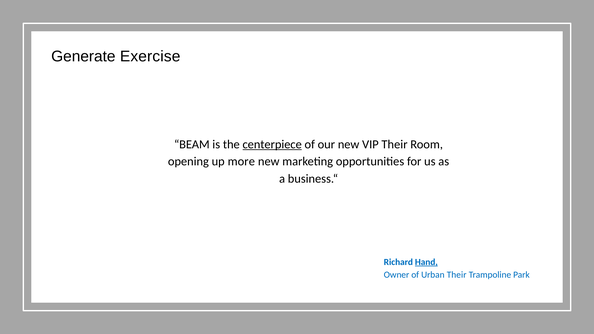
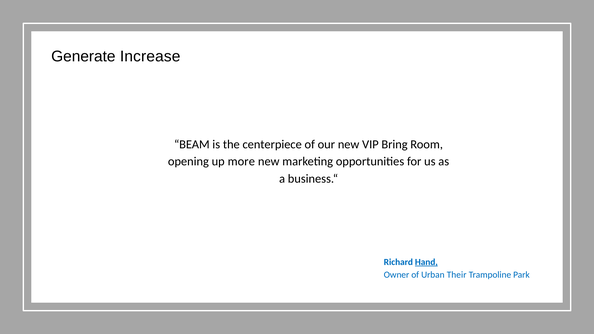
Exercise: Exercise -> Increase (150, 57)
centerpiece underline: present -> none (272, 144)
VIP Their: Their -> Bring (395, 144)
